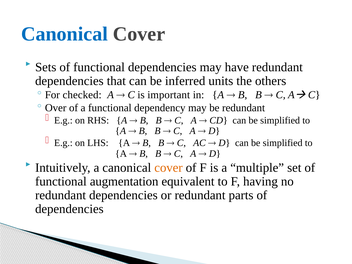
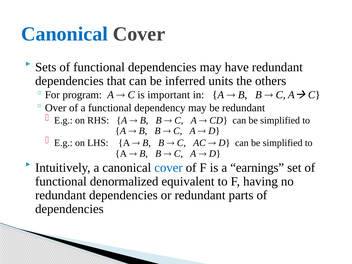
checked: checked -> program (82, 95)
cover colour: orange -> blue (168, 168)
multiple: multiple -> earnings (257, 168)
augmentation: augmentation -> denormalized (124, 182)
